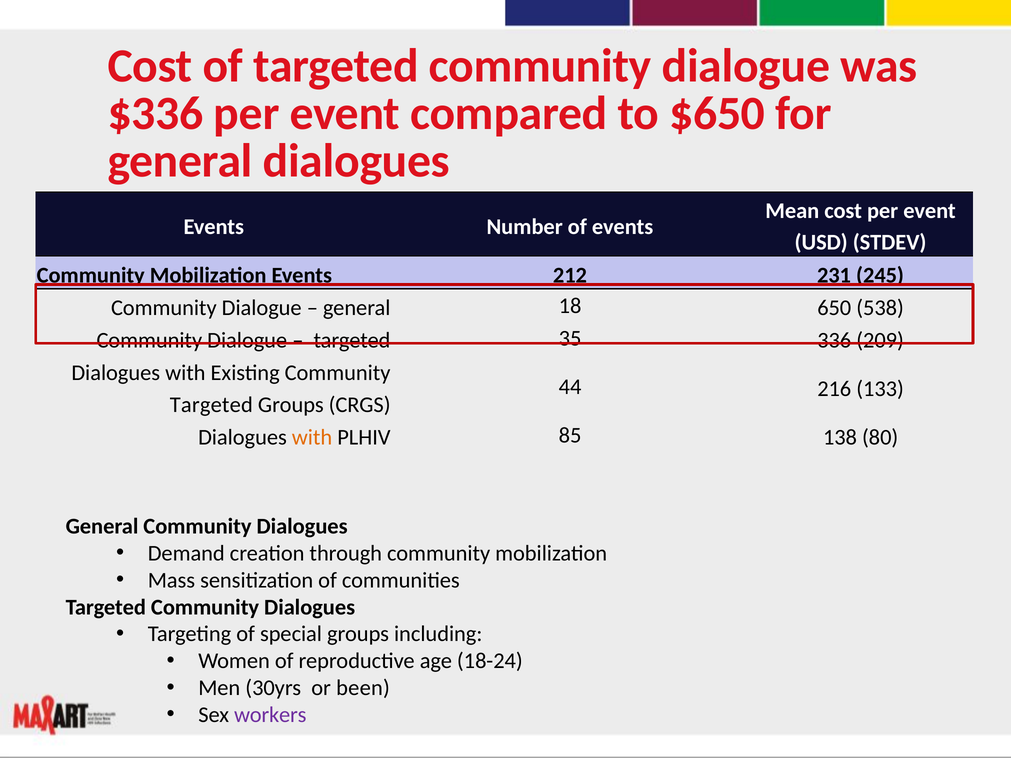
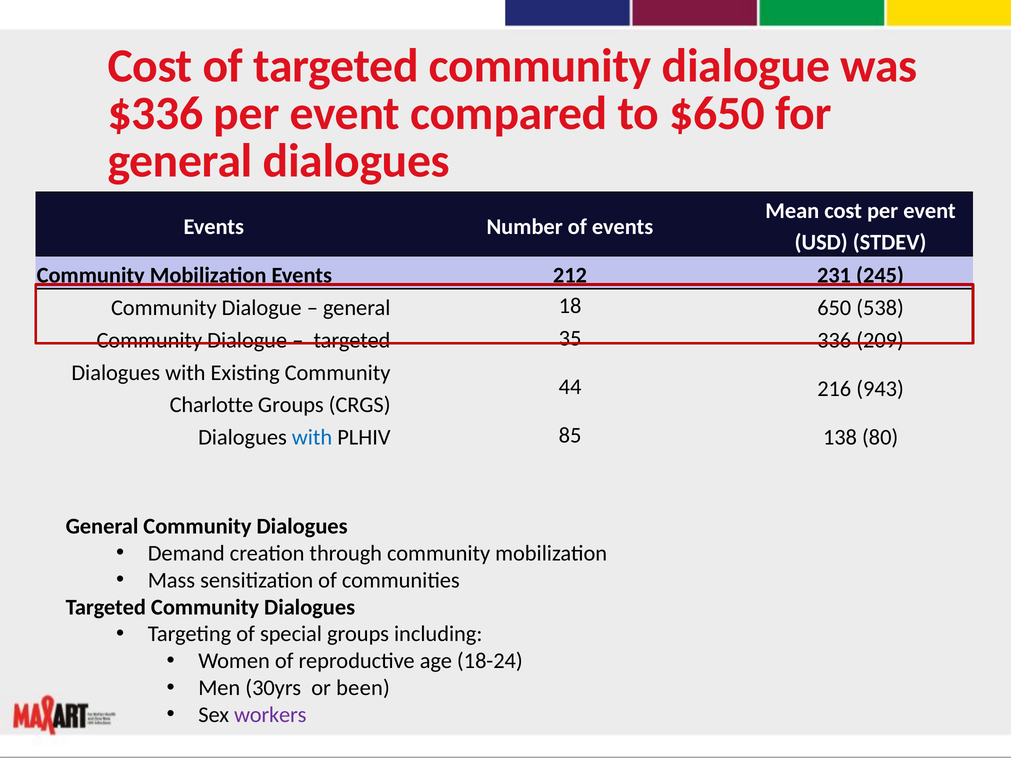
133: 133 -> 943 (880, 389)
Targeted: Targeted -> Charlotte (212, 405)
with colour: orange -> blue (312, 437)
